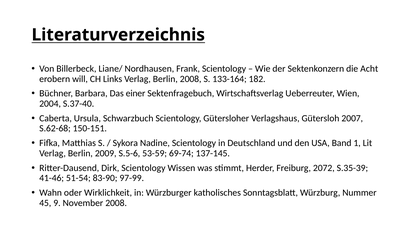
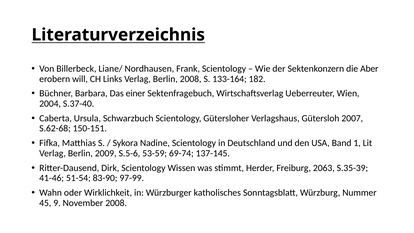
Acht: Acht -> Aber (369, 69)
2072: 2072 -> 2063 (324, 168)
